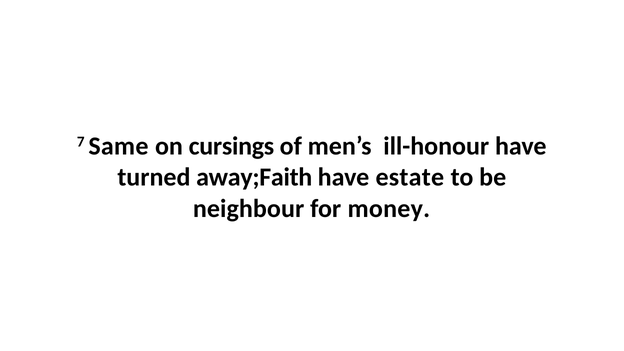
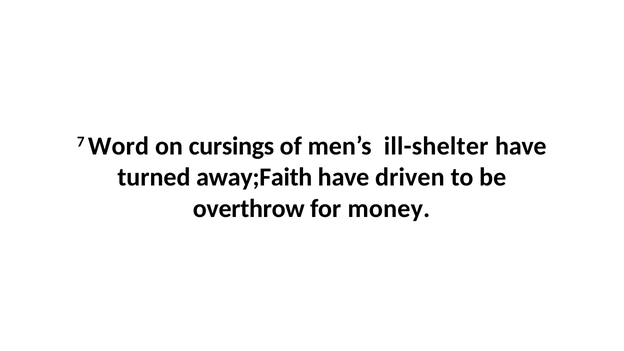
Same: Same -> Word (118, 146)
ill-honour: ill-honour -> ill-shelter (436, 146)
estate: estate -> driven (410, 177)
neighbour: neighbour -> overthrow (249, 208)
